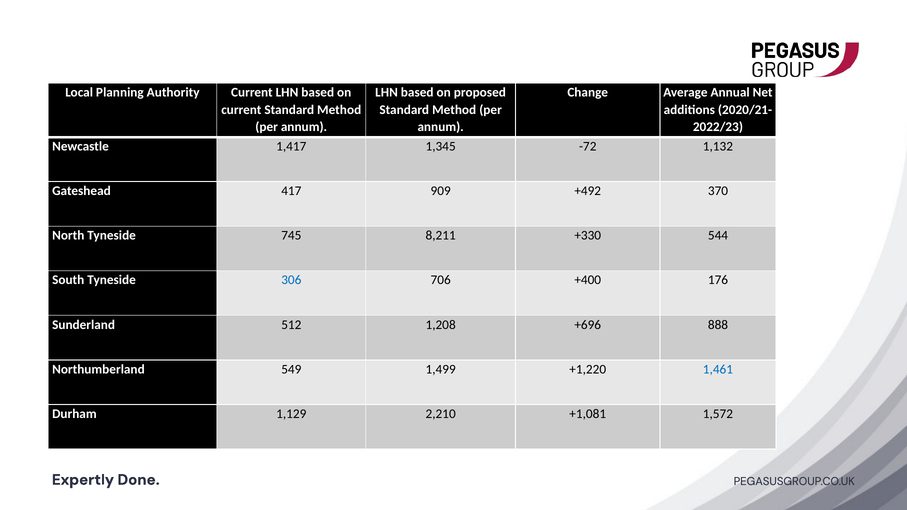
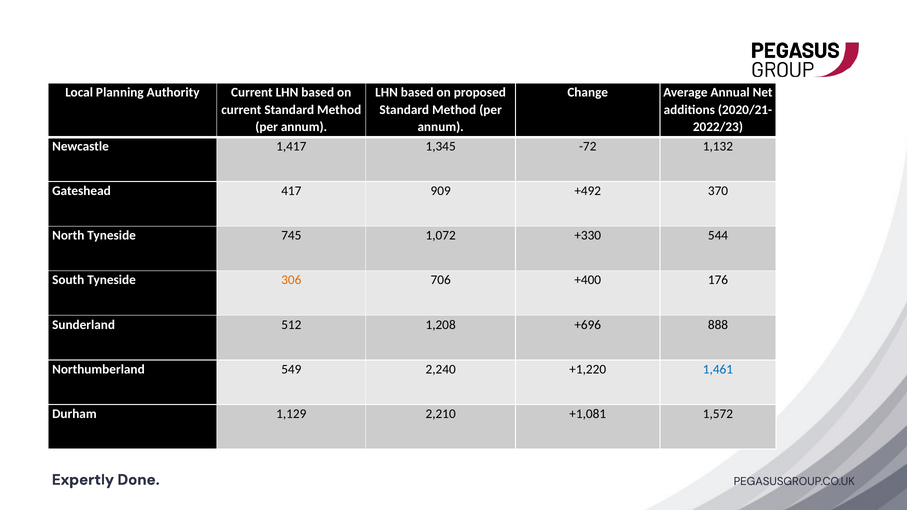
8,211: 8,211 -> 1,072 (441, 236)
306 colour: blue -> orange (291, 280)
1,499: 1,499 -> 2,240 (441, 369)
